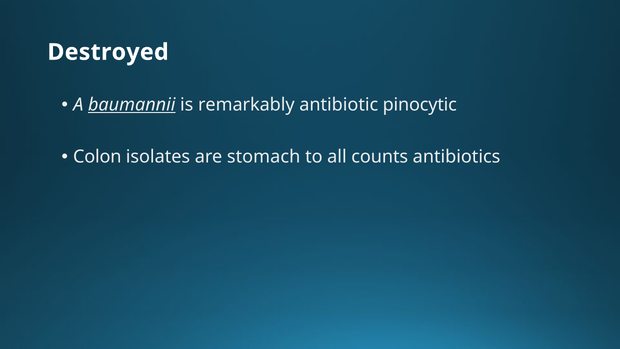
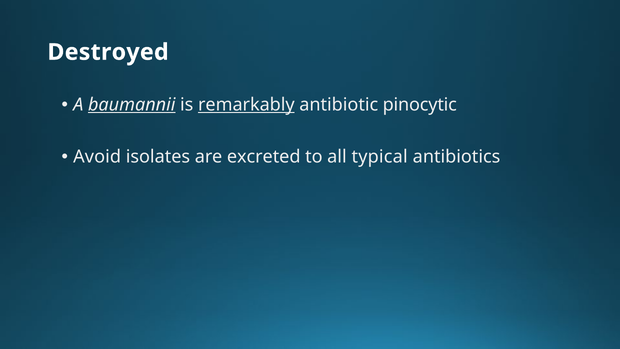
remarkably underline: none -> present (246, 105)
Colon: Colon -> Avoid (97, 157)
stomach: stomach -> excreted (264, 157)
counts: counts -> typical (380, 157)
